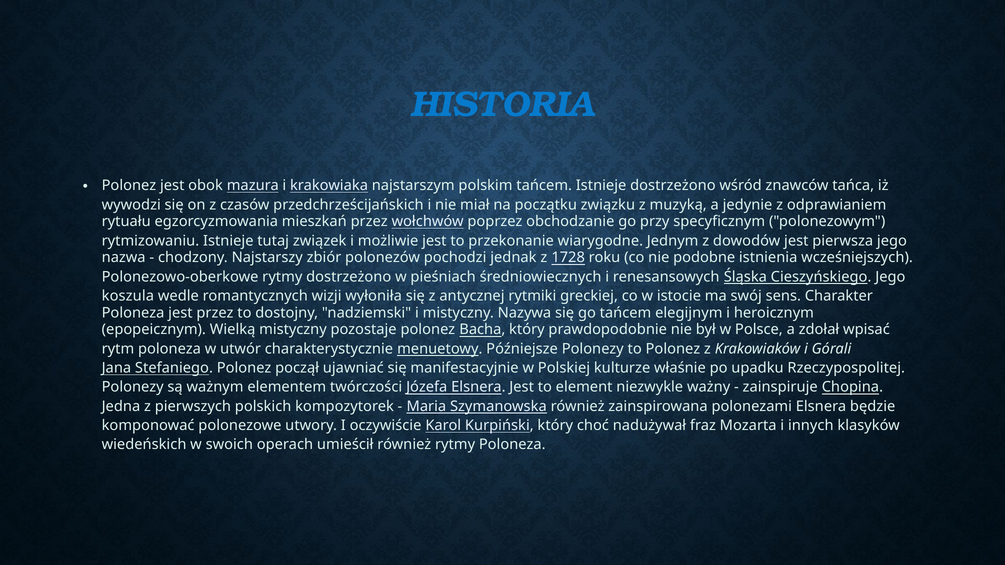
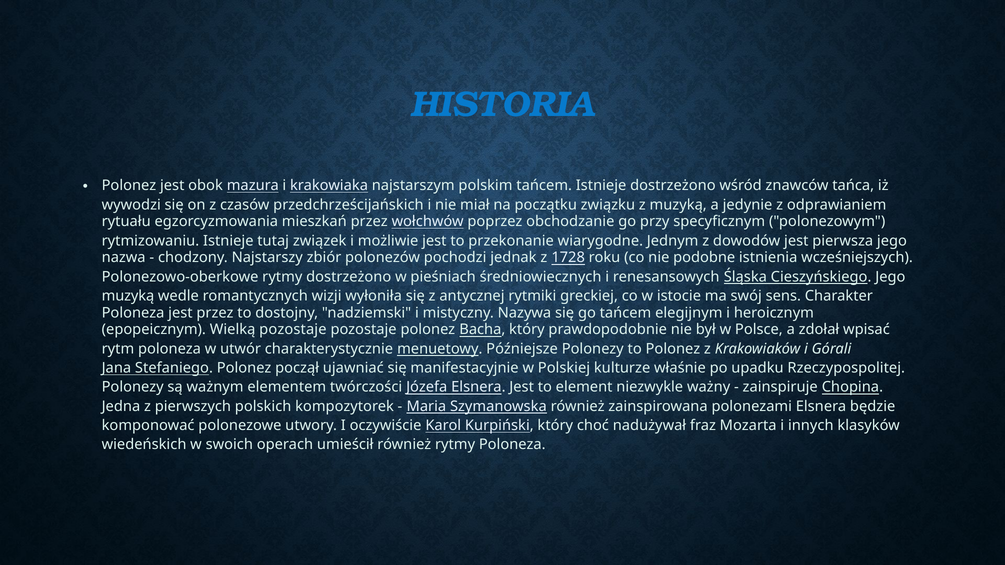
koszula: koszula -> muzyką (128, 296)
Wielką mistyczny: mistyczny -> pozostaje (293, 330)
